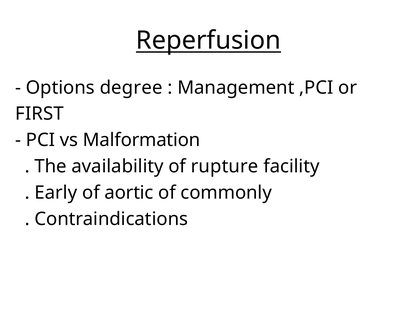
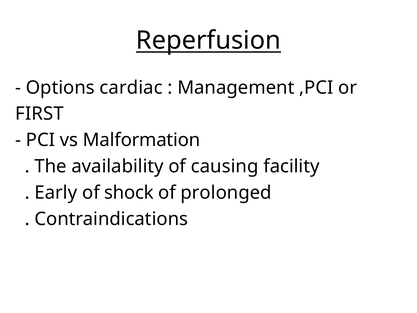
degree: degree -> cardiac (131, 87)
rupture: rupture -> causing (225, 166)
aortic: aortic -> shock (129, 193)
commonly: commonly -> prolonged (226, 193)
